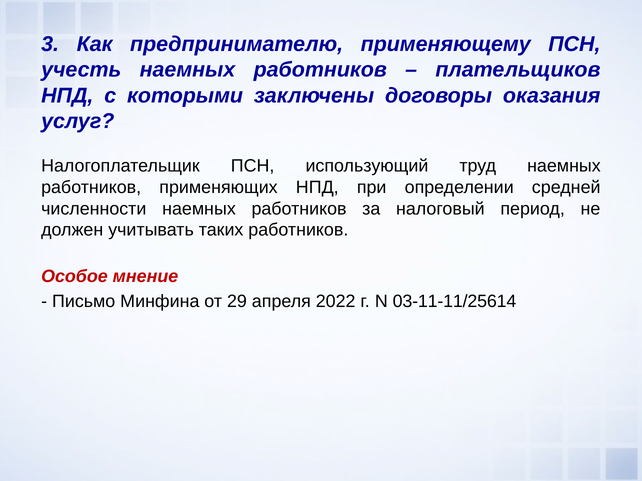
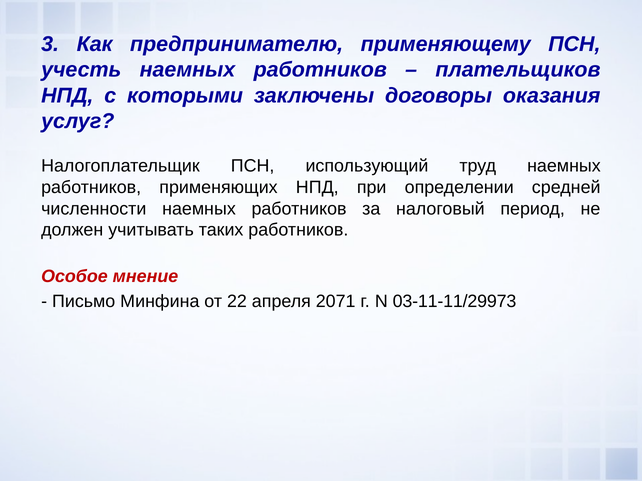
29: 29 -> 22 (237, 302)
2022: 2022 -> 2071 (336, 302)
03-11-11/25614: 03-11-11/25614 -> 03-11-11/29973 (455, 302)
